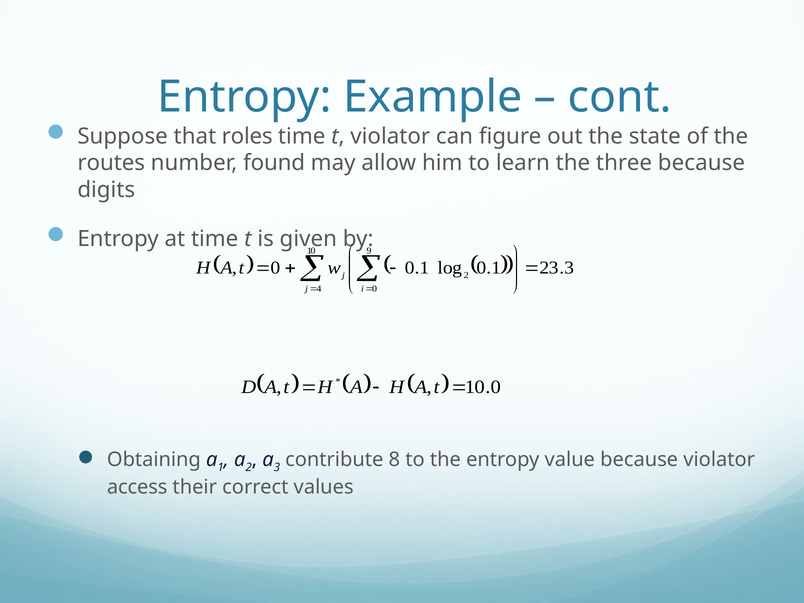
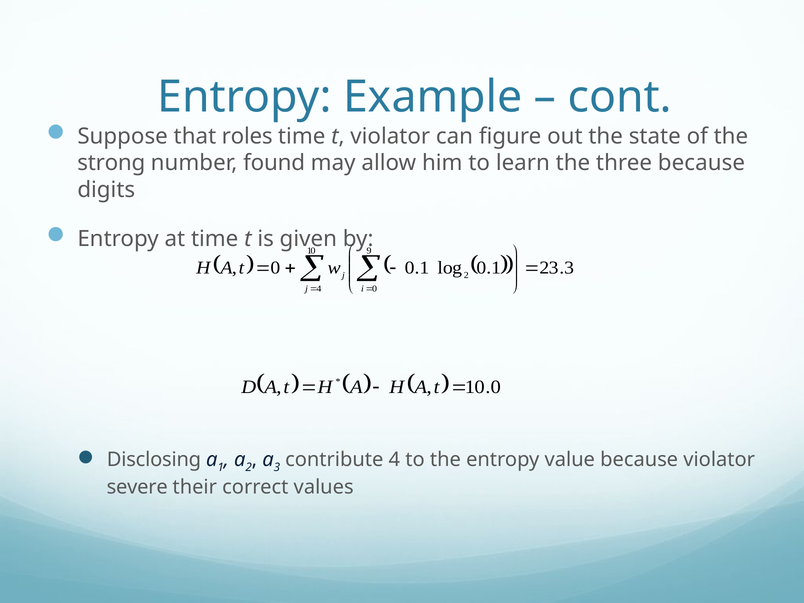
routes: routes -> strong (111, 163)
Obtaining: Obtaining -> Disclosing (154, 460)
contribute 8: 8 -> 4 (394, 460)
access: access -> severe (137, 487)
